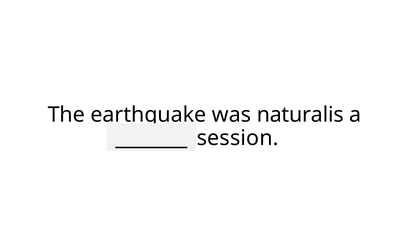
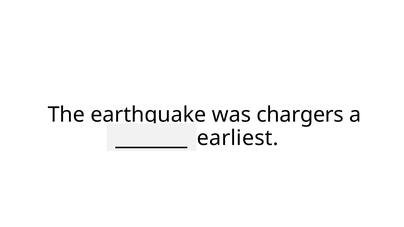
naturalis: naturalis -> chargers (300, 115)
session: session -> earliest (238, 138)
